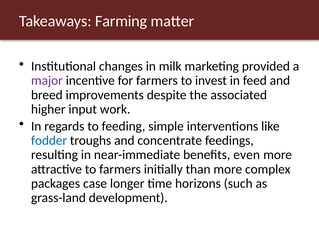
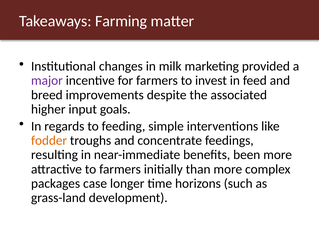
work: work -> goals (115, 109)
fodder colour: blue -> orange (49, 141)
even: even -> been (247, 155)
